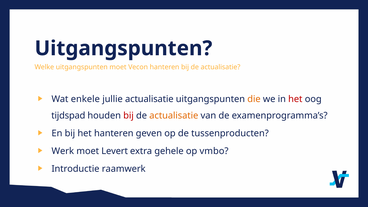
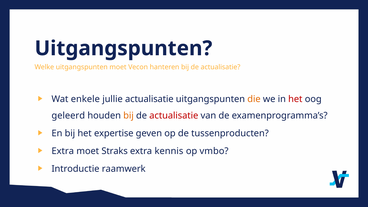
tijdspad: tijdspad -> geleerd (68, 116)
bij colour: red -> orange (128, 116)
actualisatie colour: orange -> red (174, 116)
het hanteren: hanteren -> expertise (114, 133)
Werk: Werk -> Extra (63, 151)
Levert: Levert -> Straks (115, 151)
gehele: gehele -> kennis (169, 151)
